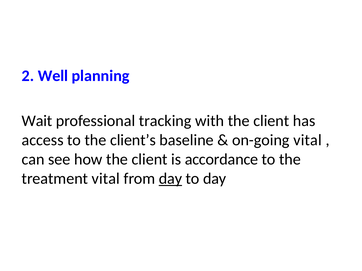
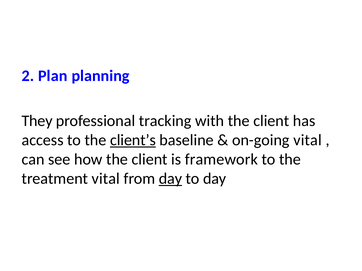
Well: Well -> Plan (53, 76)
Wait: Wait -> They (37, 121)
client’s underline: none -> present (133, 140)
accordance: accordance -> framework (221, 160)
